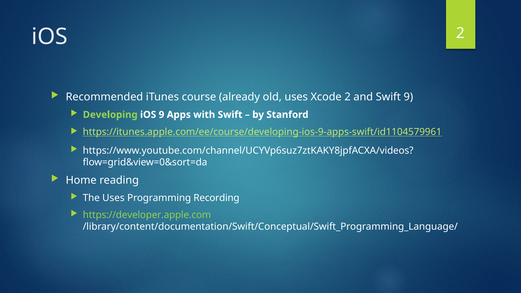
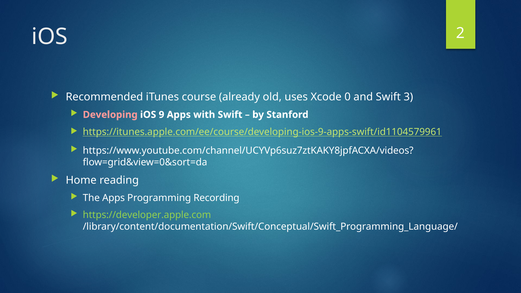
Xcode 2: 2 -> 0 (348, 97)
Swift 9: 9 -> 3 (408, 97)
Developing colour: light green -> pink (110, 115)
The Uses: Uses -> Apps (114, 198)
